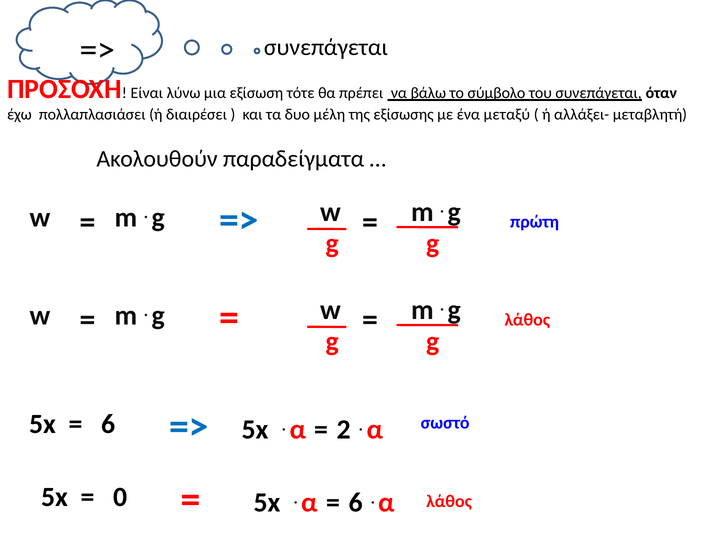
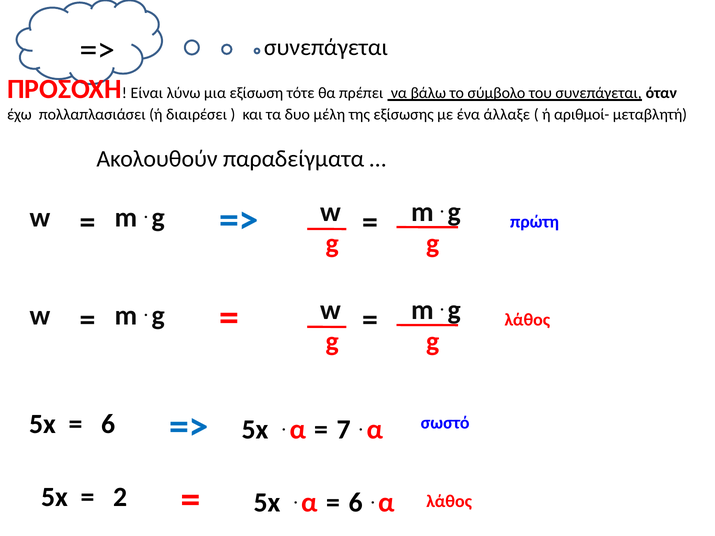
μεταξύ: μεταξύ -> άλλαξε (507, 115)
αλλάξει-: αλλάξει- -> αριθμοί- (582, 115)
2: 2 -> 7 (344, 430)
0: 0 -> 2 (120, 497)
